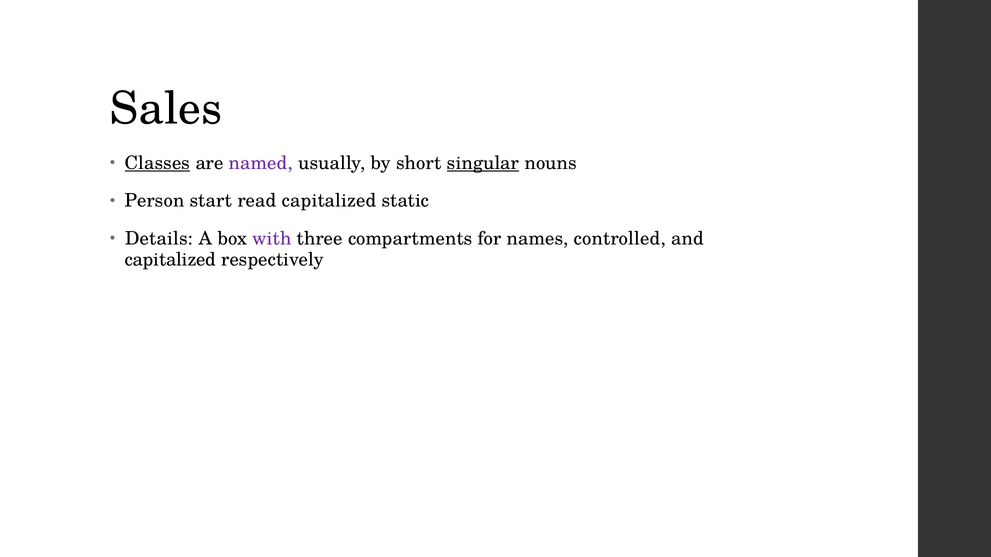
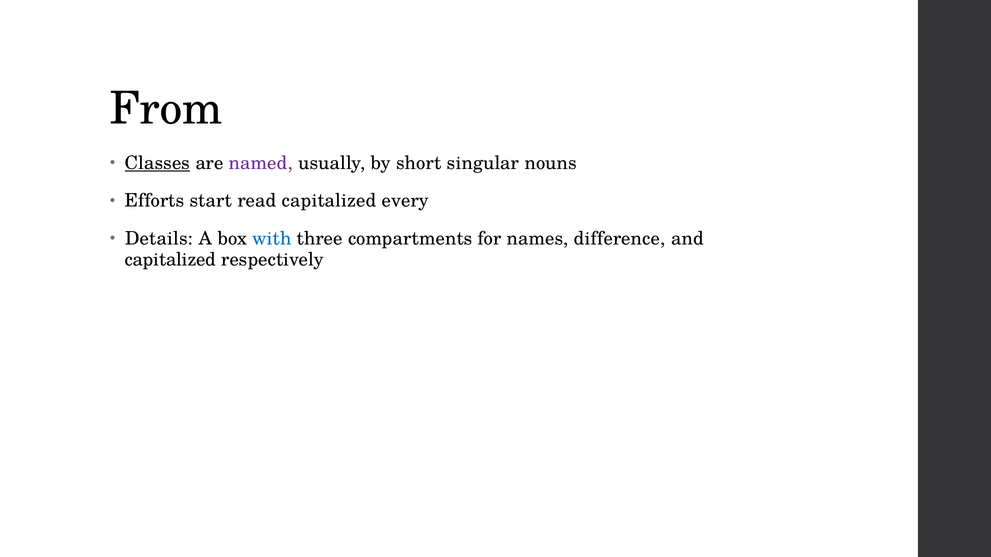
Sales: Sales -> From (166, 109)
singular underline: present -> none (483, 163)
Person: Person -> Efforts (155, 201)
static: static -> every (405, 201)
with colour: purple -> blue (272, 239)
controlled: controlled -> difference (620, 239)
